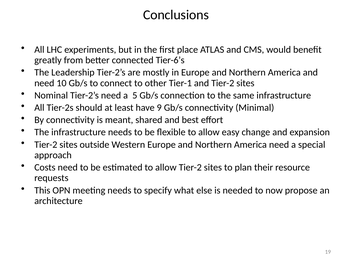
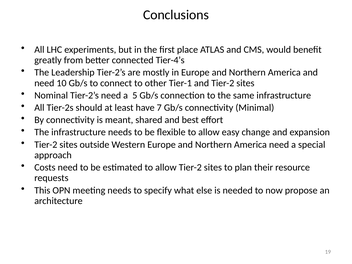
Tier-6’s: Tier-6’s -> Tier-4’s (170, 60)
9: 9 -> 7 (159, 108)
